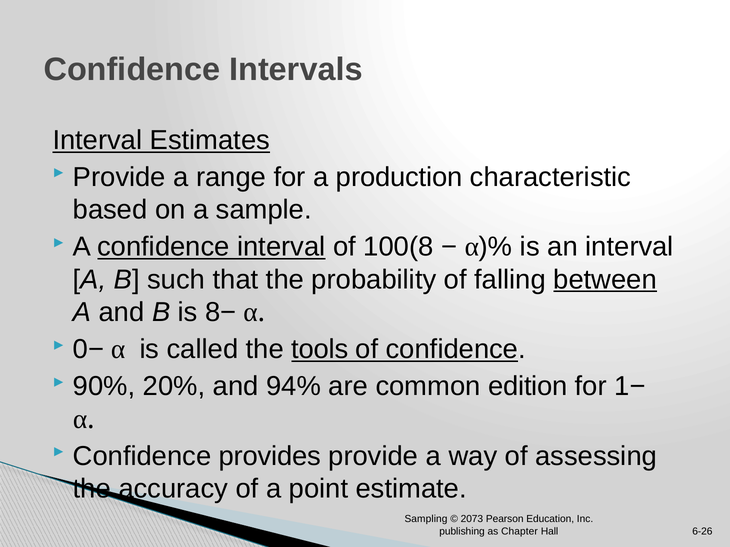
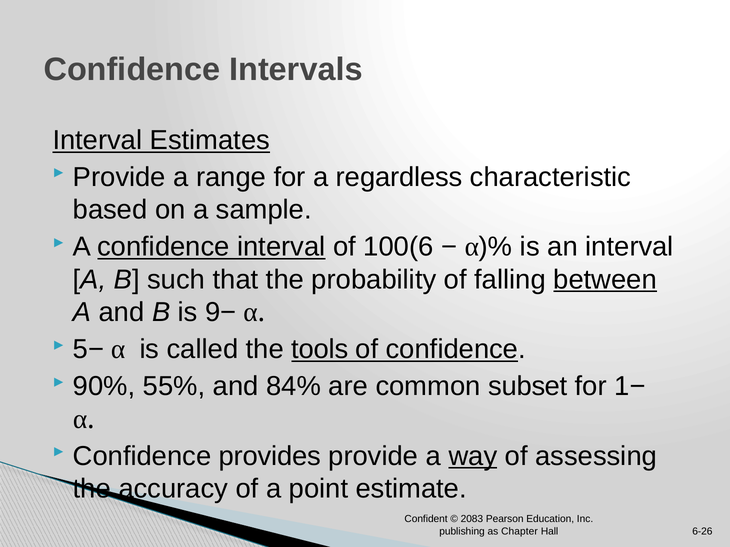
production: production -> regardless (399, 177)
100(8: 100(8 -> 100(6 (399, 247)
8−: 8− -> 9− (221, 313)
0−: 0− -> 5− (89, 350)
20%: 20% -> 55% (174, 387)
94%: 94% -> 84% (293, 387)
edition: edition -> subset (528, 387)
way underline: none -> present (473, 456)
Sampling: Sampling -> Confident (426, 520)
2073: 2073 -> 2083 (472, 520)
